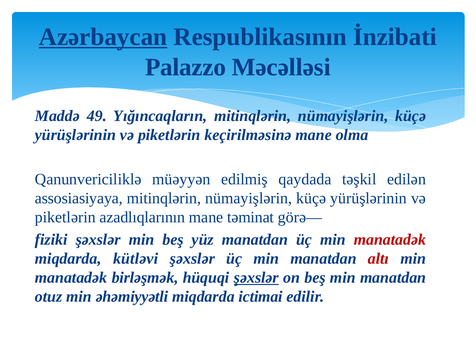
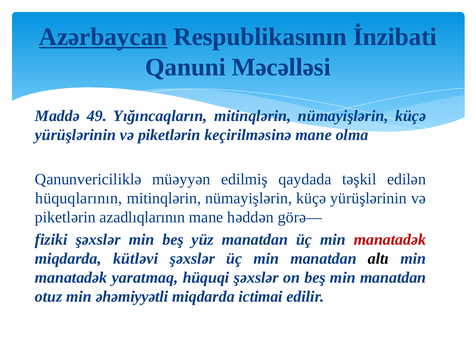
Palazzo: Palazzo -> Qanuni (185, 67)
assosiasiyaya: assosiasiyaya -> hüquqlarının (79, 198)
təminat: təminat -> həddən (251, 217)
altı colour: red -> black (378, 259)
birləşmək: birləşmək -> yaratmaq (145, 278)
şəxslər underline: present -> none (256, 278)
